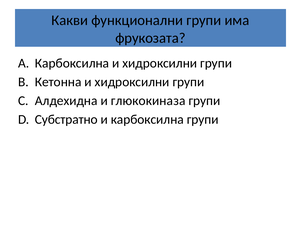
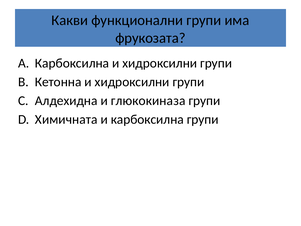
Субстратно: Субстратно -> Химичната (66, 119)
